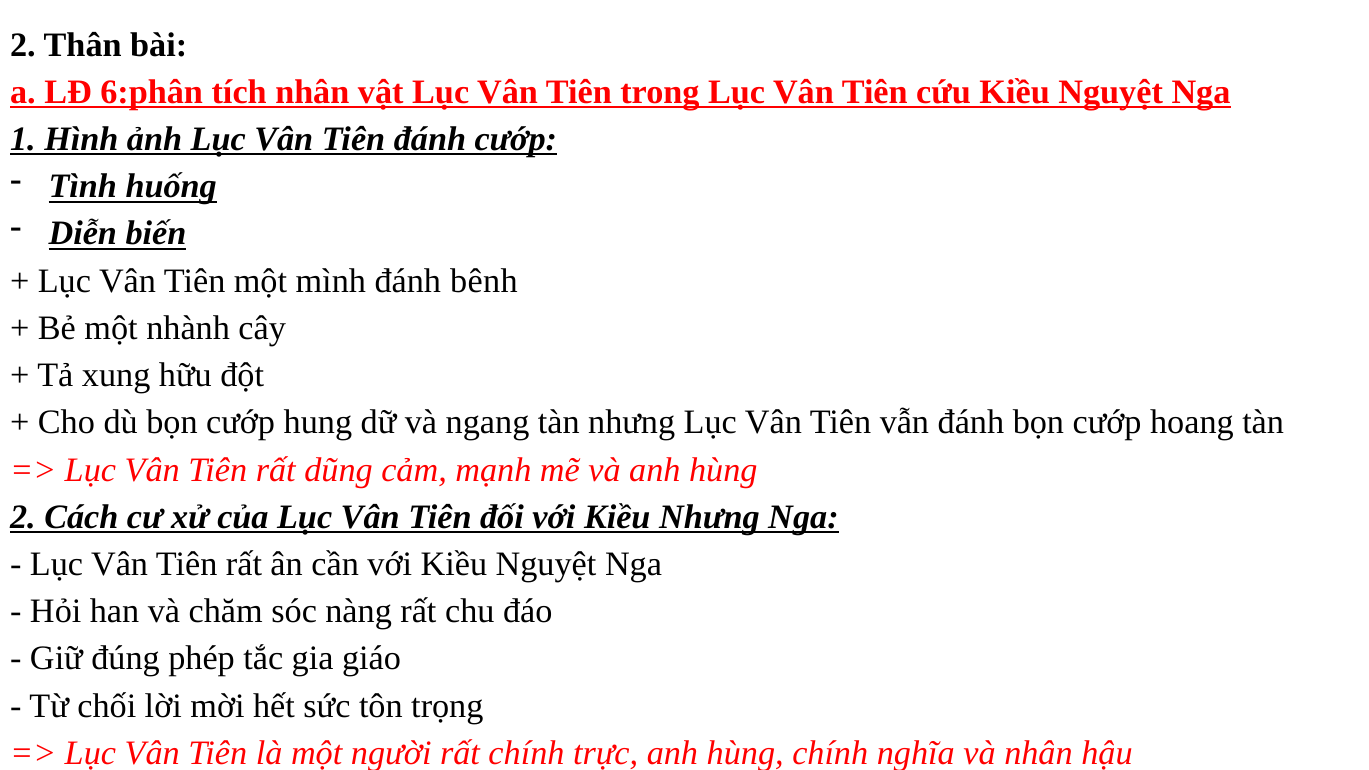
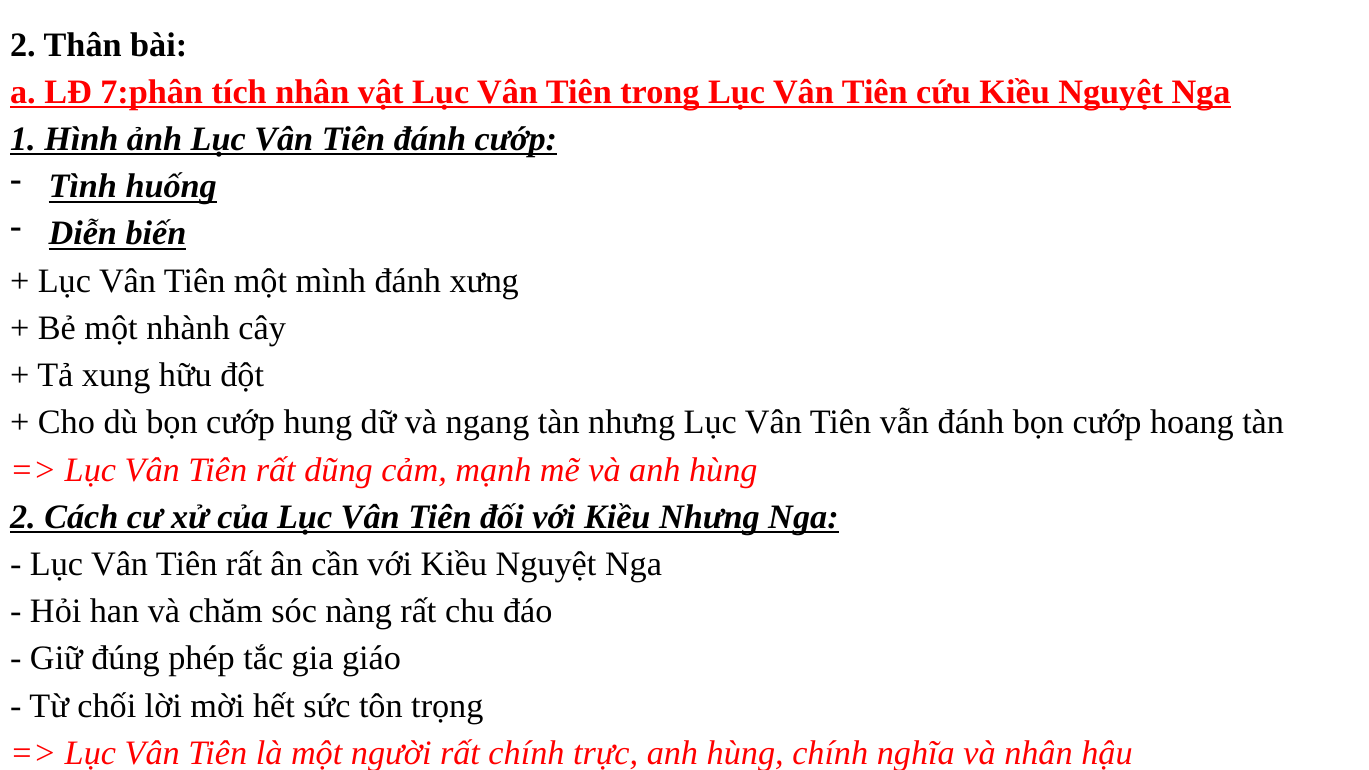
6:phân: 6:phân -> 7:phân (152, 92)
bênh: bênh -> xưng (484, 281)
